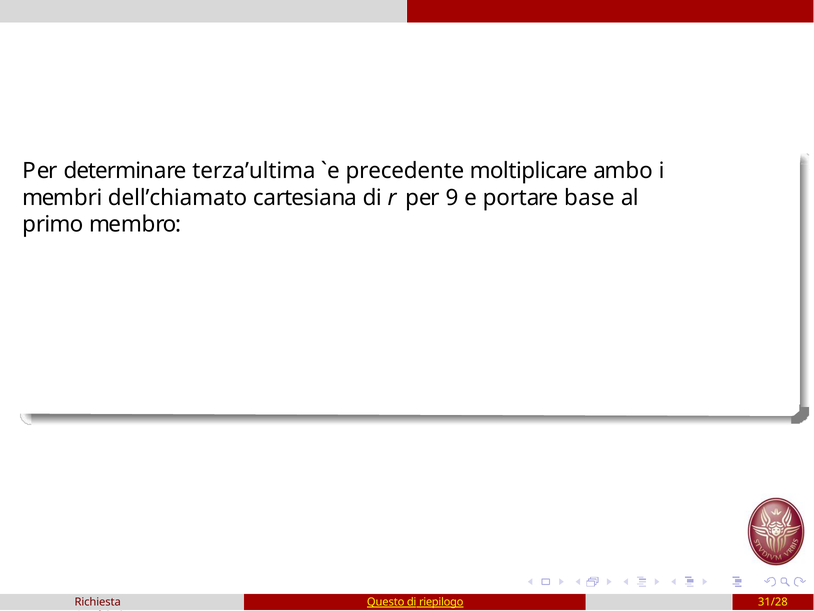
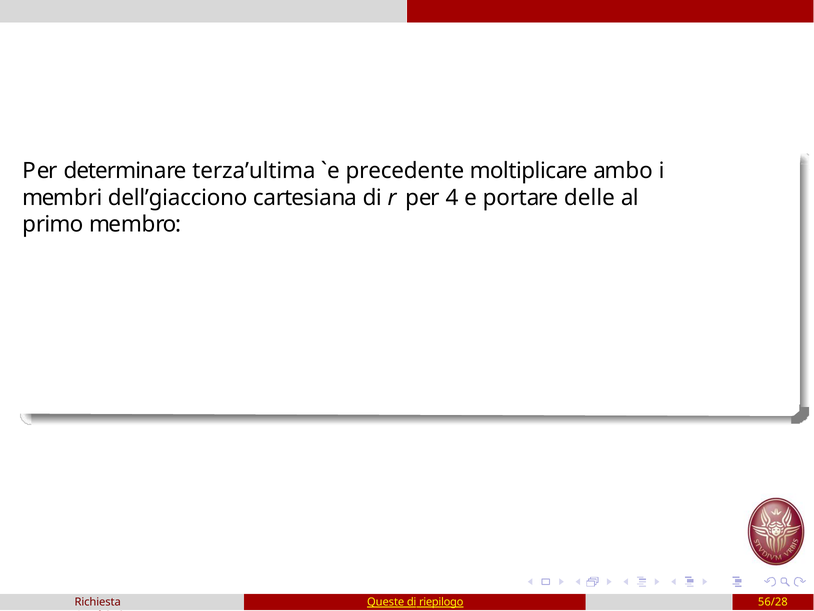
dell’chiamato: dell’chiamato -> dell’giacciono (178, 198)
9: 9 -> 4 (452, 198)
base: base -> delle (589, 198)
Questo: Questo -> Queste (386, 602)
31/28: 31/28 -> 56/28 (773, 602)
